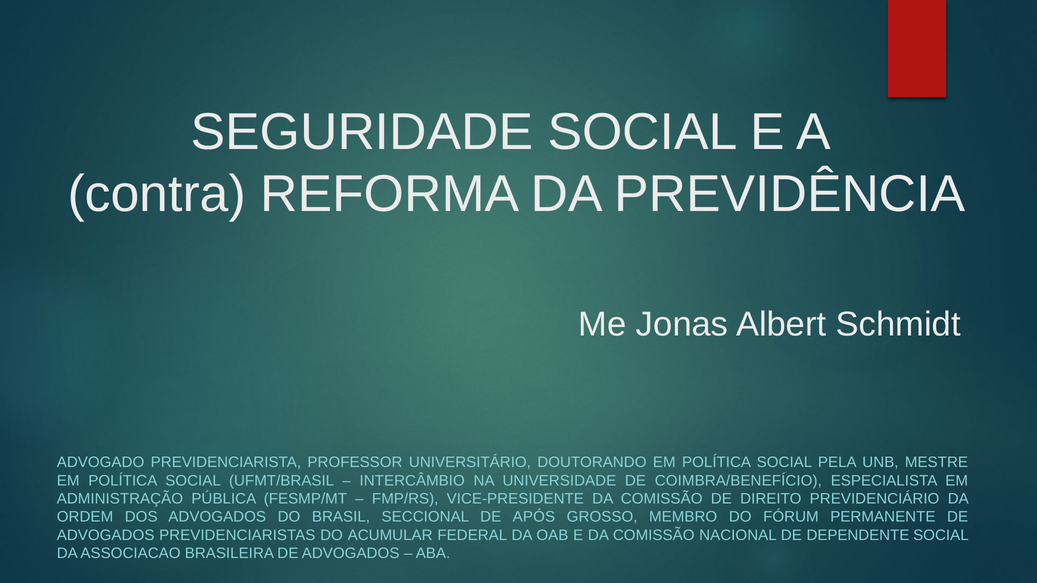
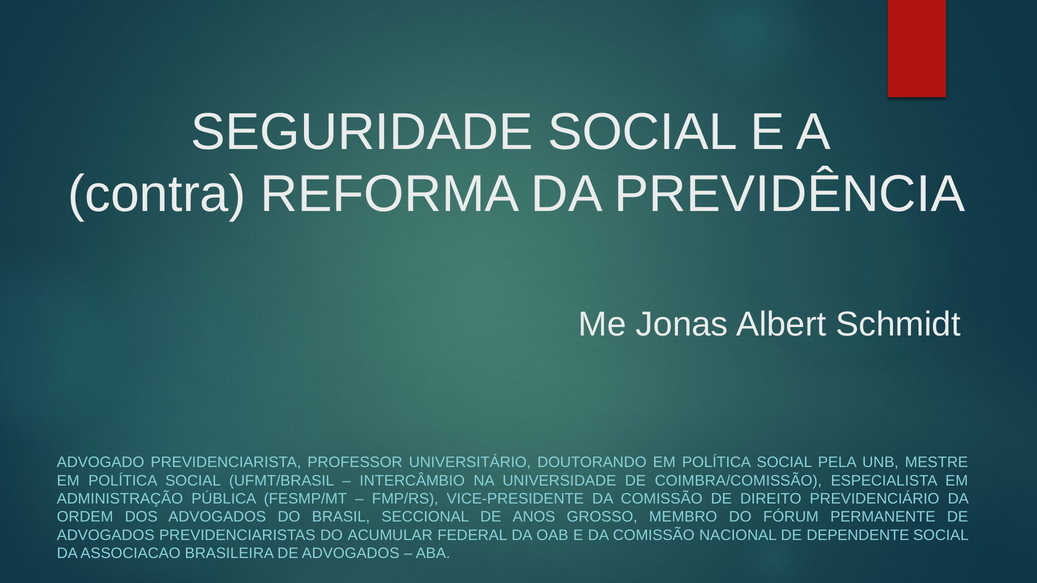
COIMBRA/BENEFÍCIO: COIMBRA/BENEFÍCIO -> COIMBRA/COMISSÃO (738, 481)
APÓS: APÓS -> ANOS (534, 517)
